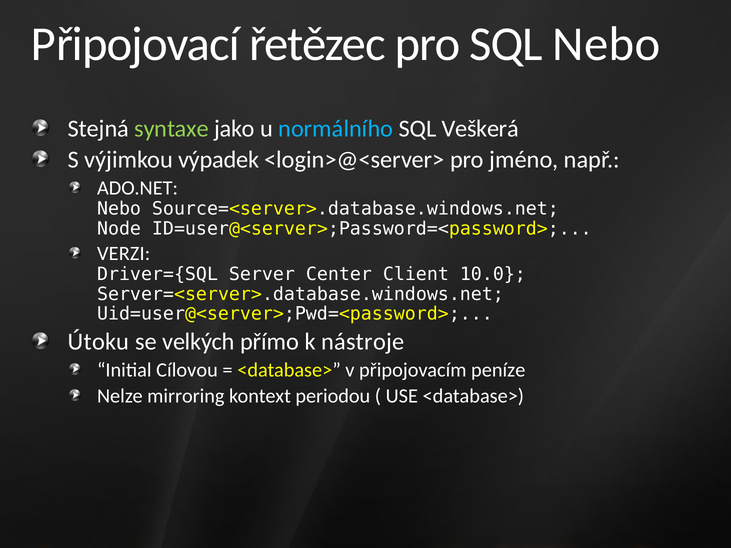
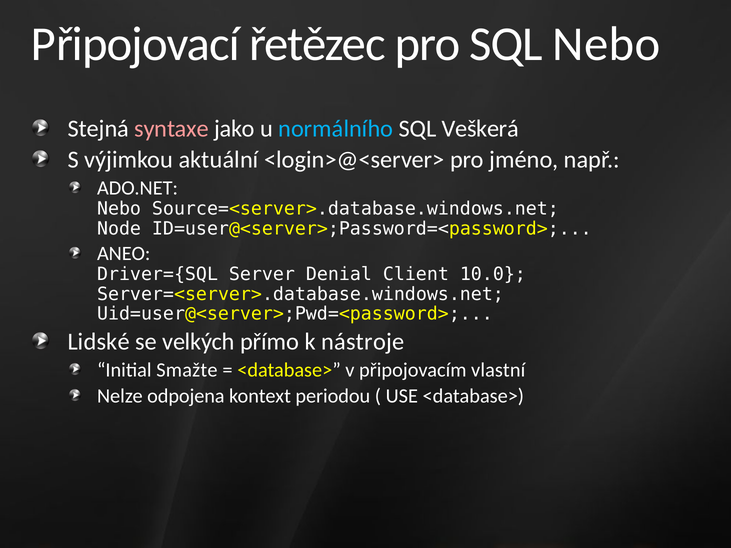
syntaxe colour: light green -> pink (172, 129)
výpadek: výpadek -> aktuální (219, 160)
VERZI: VERZI -> ANEO (124, 254)
Center: Center -> Denial (339, 275)
Útoku: Útoku -> Lidské (99, 342)
Cílovou: Cílovou -> Smažte (187, 370)
peníze: peníze -> vlastní (498, 370)
mirroring: mirroring -> odpojena (186, 396)
